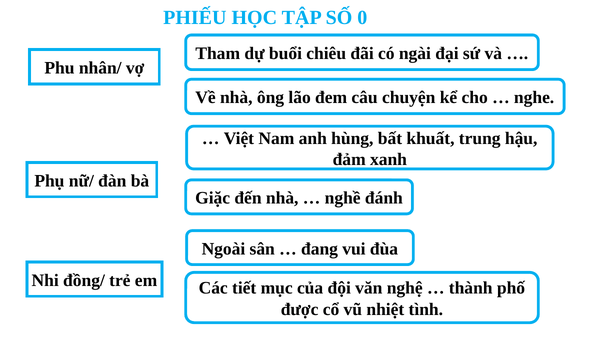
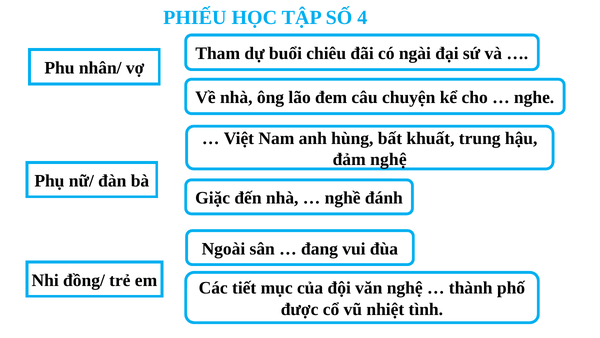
0: 0 -> 4 (362, 18)
đảm xanh: xanh -> nghệ (388, 159)
